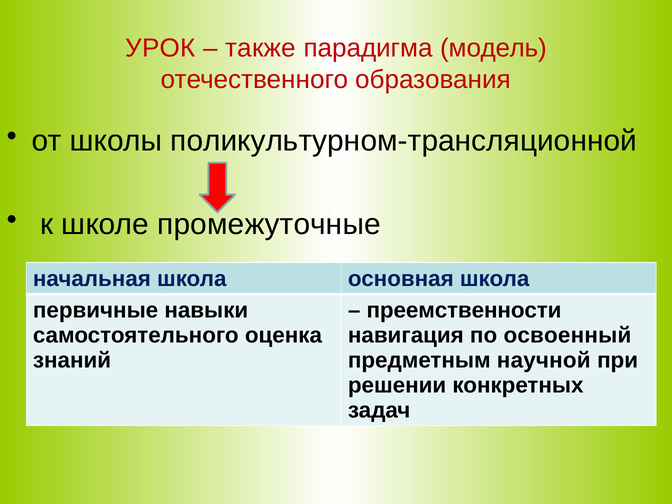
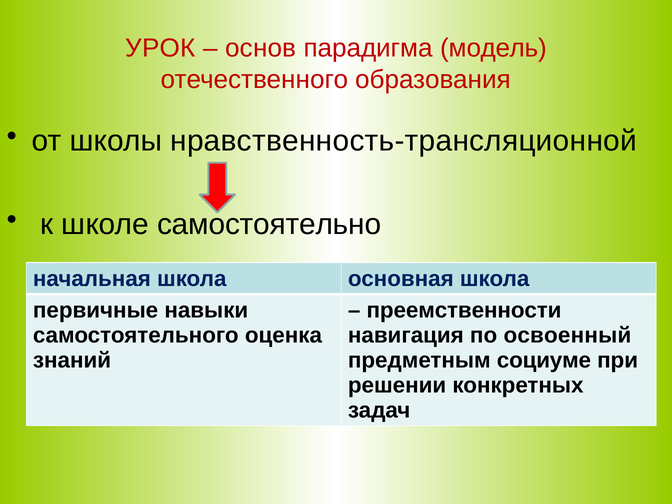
также: также -> основ (261, 48)
поликультурном-трансляционной: поликультурном-трансляционной -> нравственность-трансляционной (404, 141)
промежуточные: промежуточные -> самостоятельно (269, 225)
научной: научной -> социуме (544, 360)
